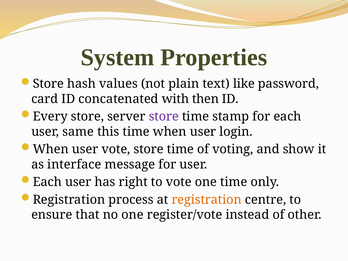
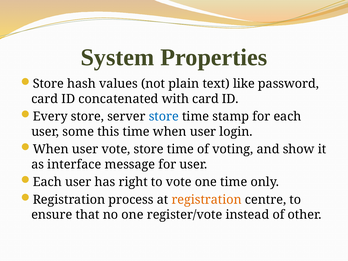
with then: then -> card (205, 99)
store colour: purple -> blue (164, 117)
same: same -> some (78, 132)
